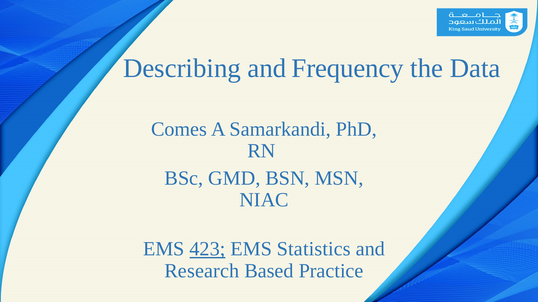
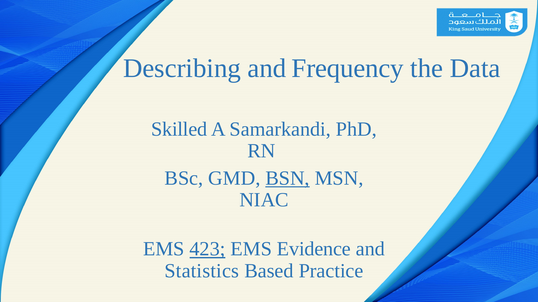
Comes: Comes -> Skilled (179, 129)
BSN underline: none -> present (288, 178)
Statistics: Statistics -> Evidence (314, 249)
Research: Research -> Statistics (202, 271)
